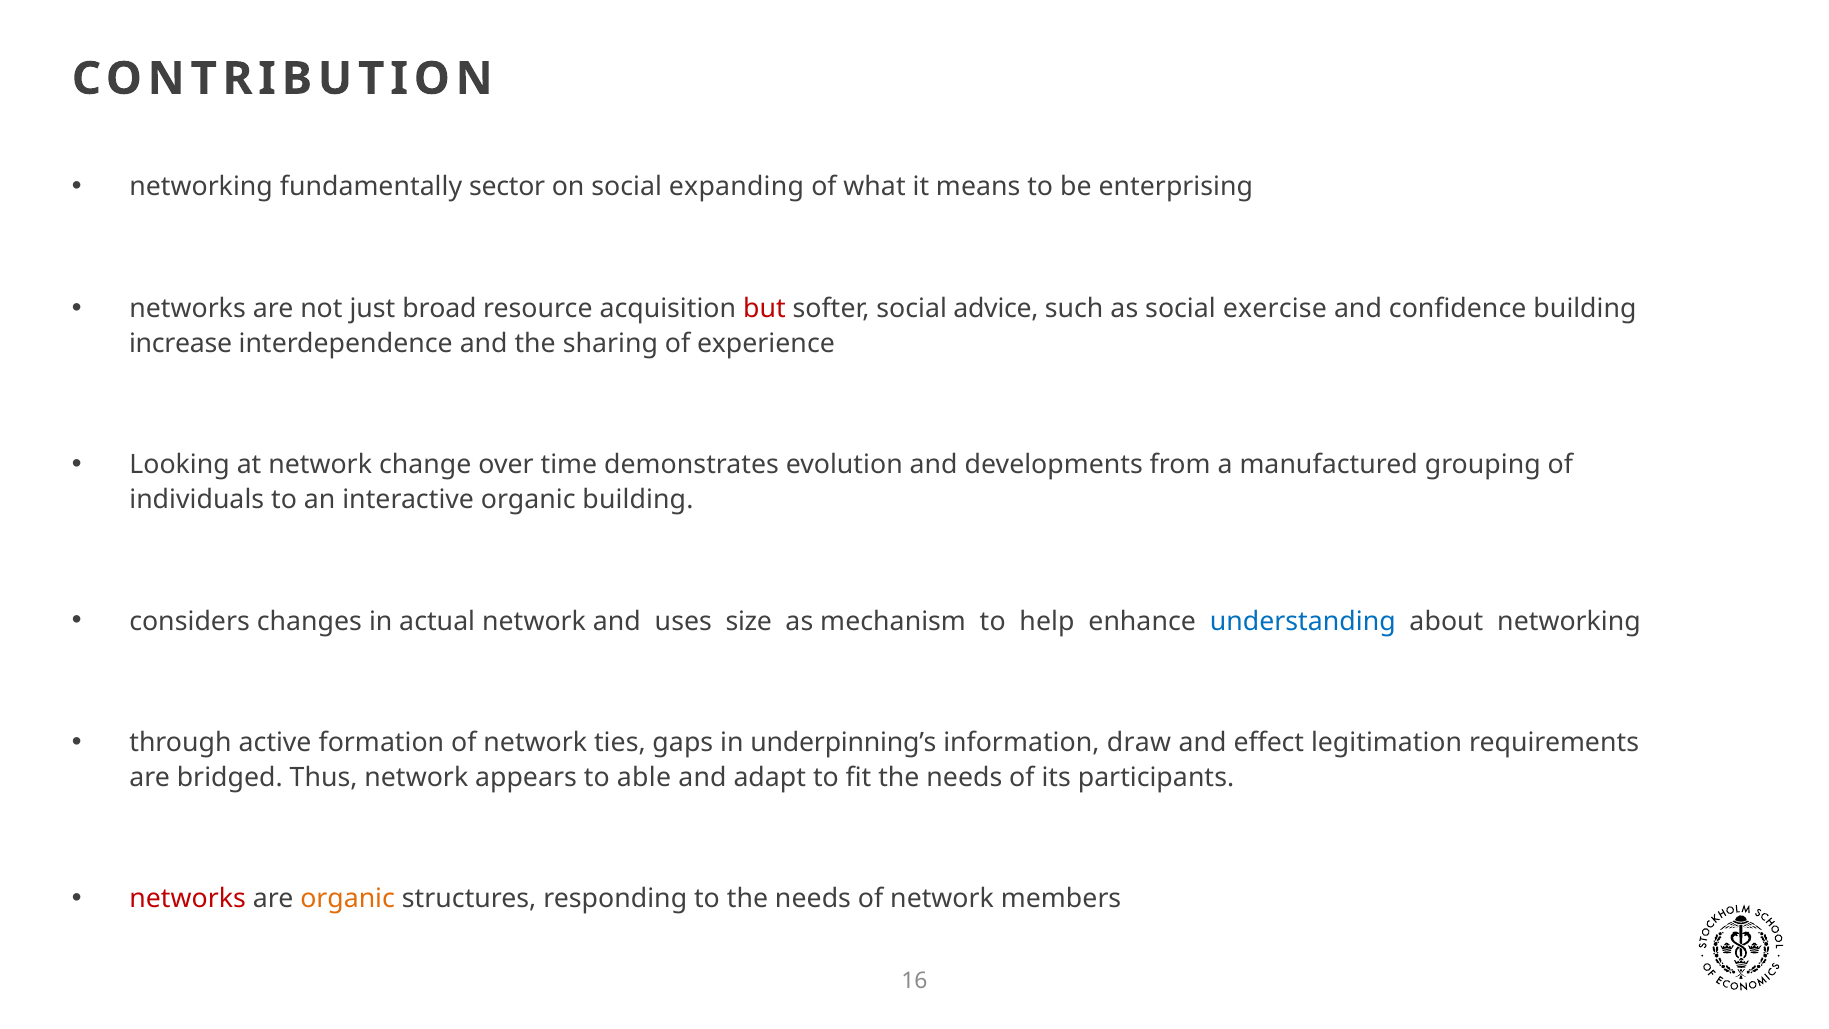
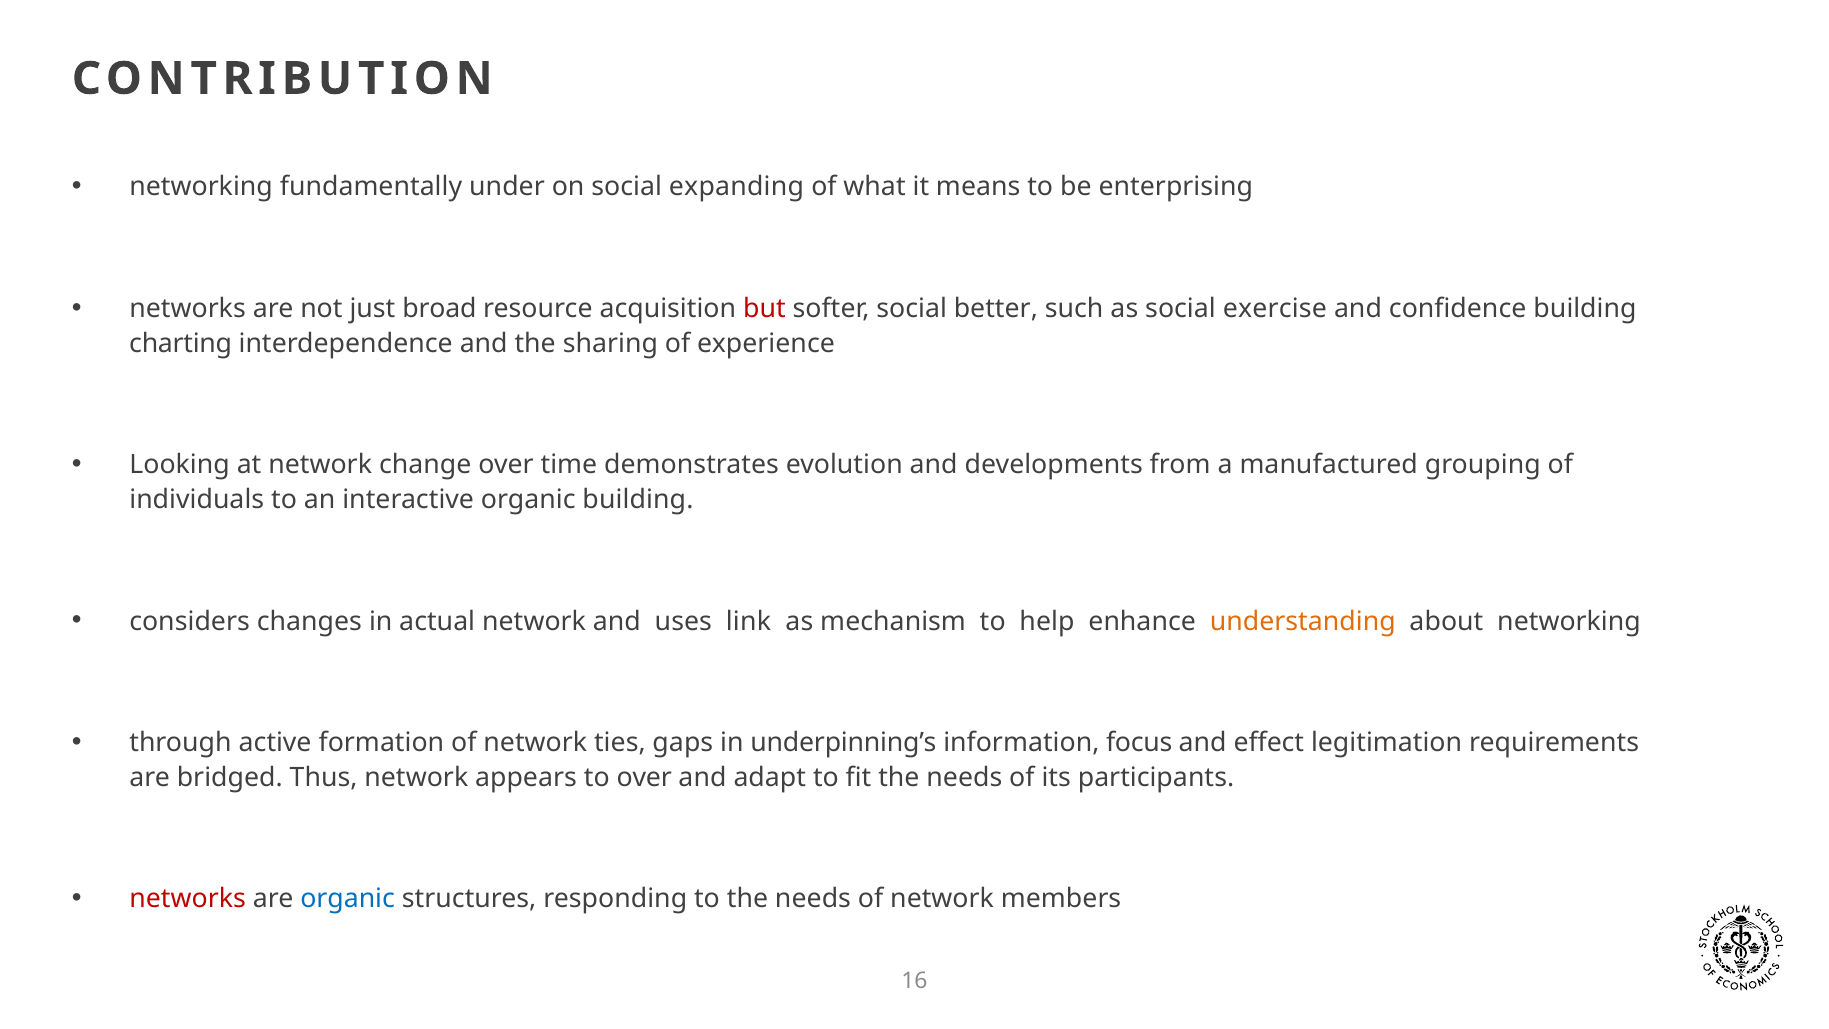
sector: sector -> under (507, 187)
advice: advice -> better (996, 308)
increase: increase -> charting (181, 344)
size: size -> link (748, 621)
understanding colour: blue -> orange (1303, 621)
draw: draw -> focus (1139, 742)
to able: able -> over (644, 778)
organic colour: orange -> blue (348, 899)
